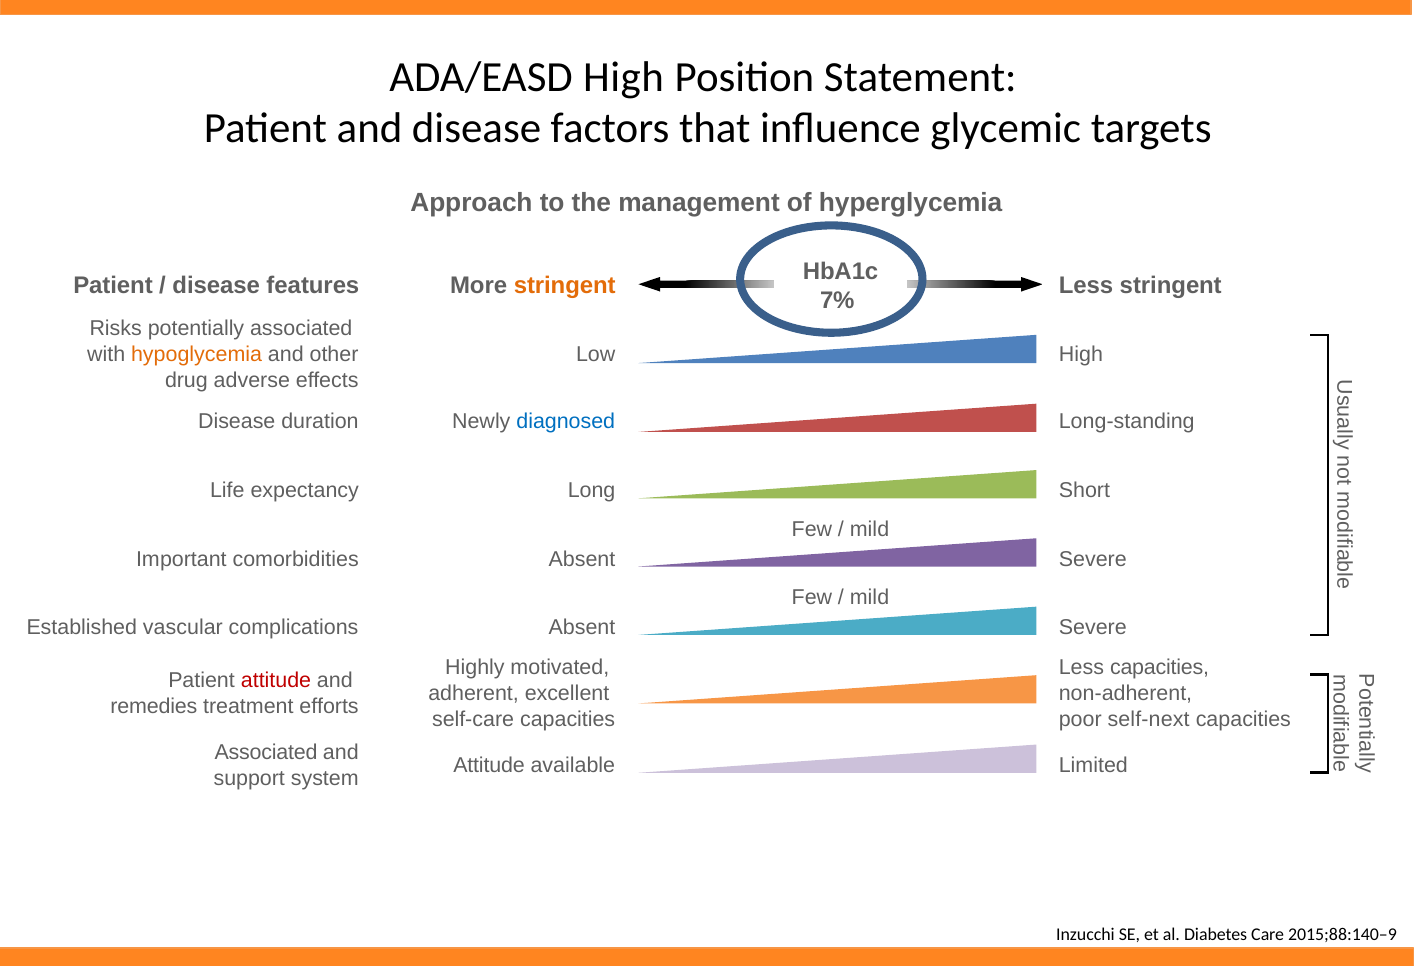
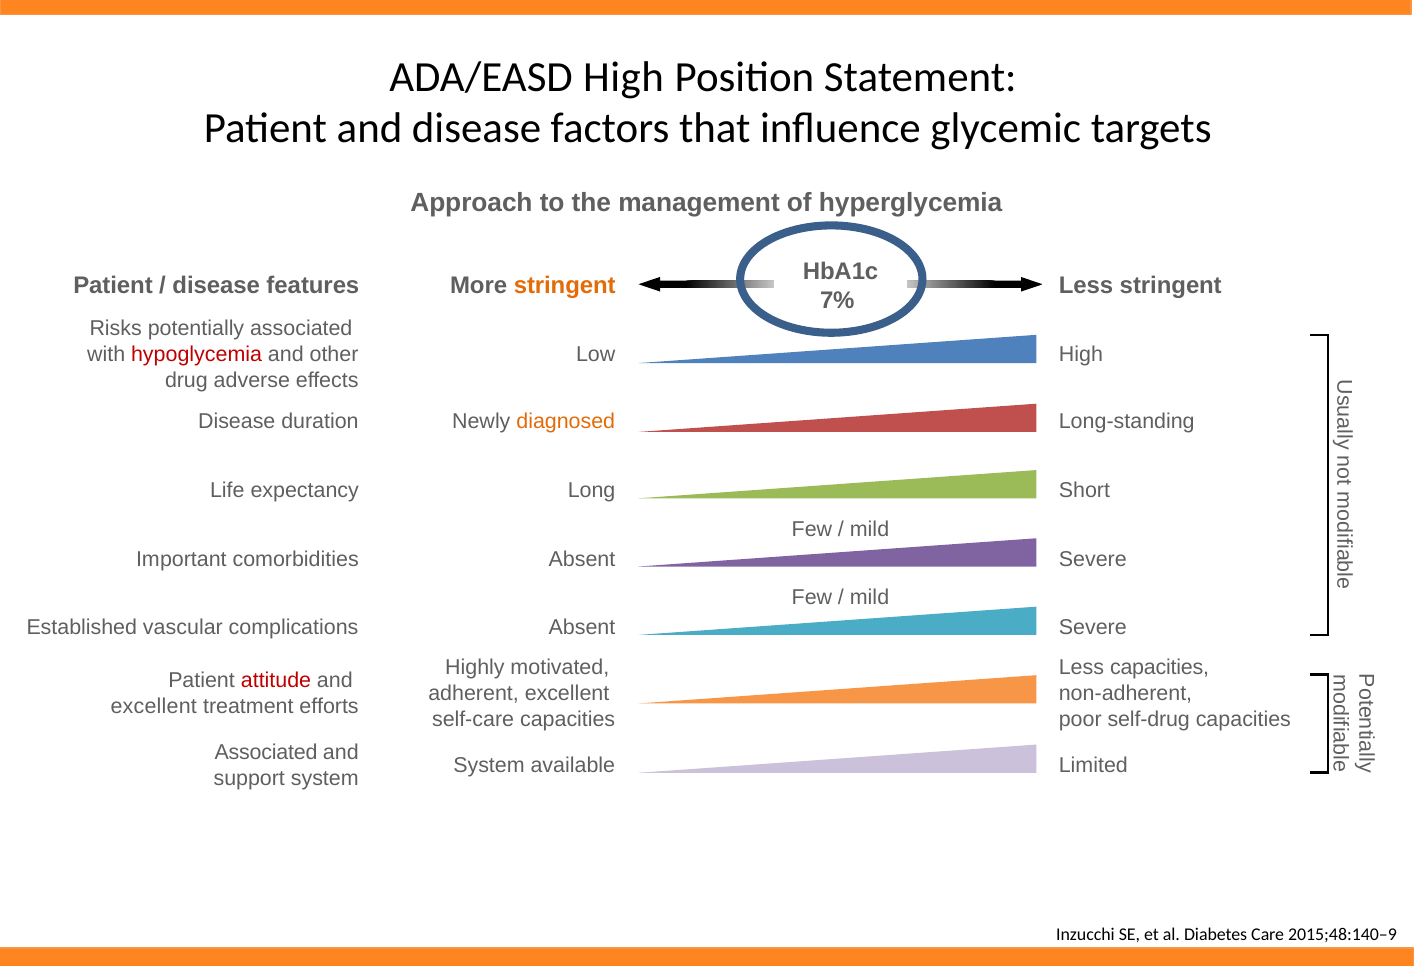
hypoglycemia colour: orange -> red (197, 354)
diagnosed colour: blue -> orange (566, 421)
remedies: remedies -> excellent (154, 706)
self-next: self-next -> self-drug (1149, 719)
Attitude: Attitude -> System (489, 765)
2015;88:140–9: 2015;88:140–9 -> 2015;48:140–9 (1342, 934)
